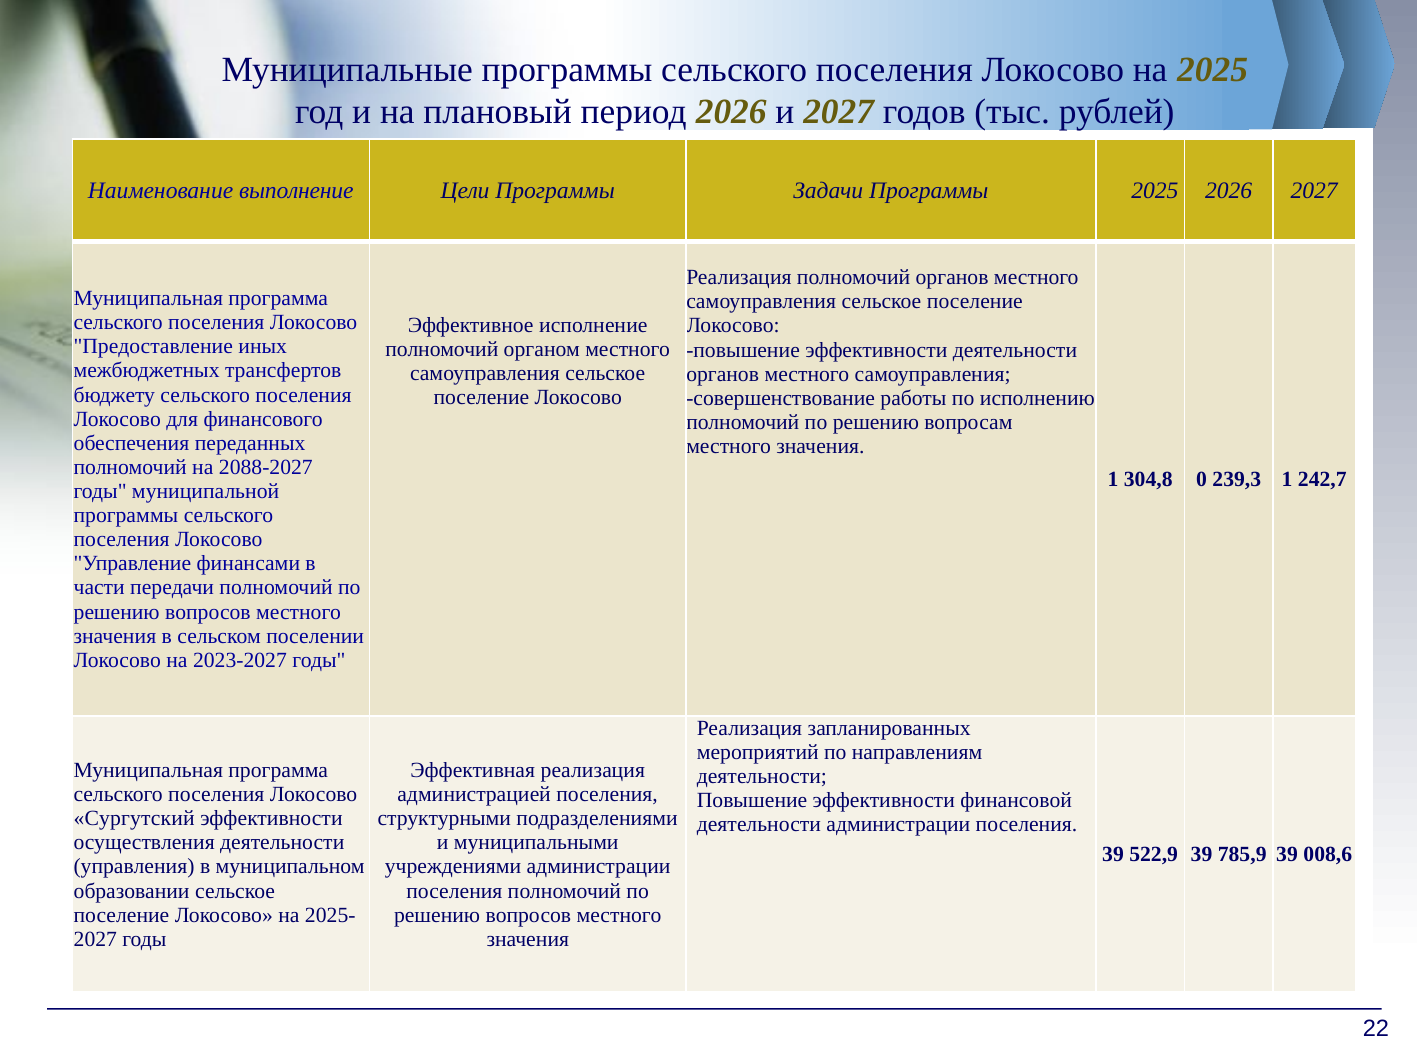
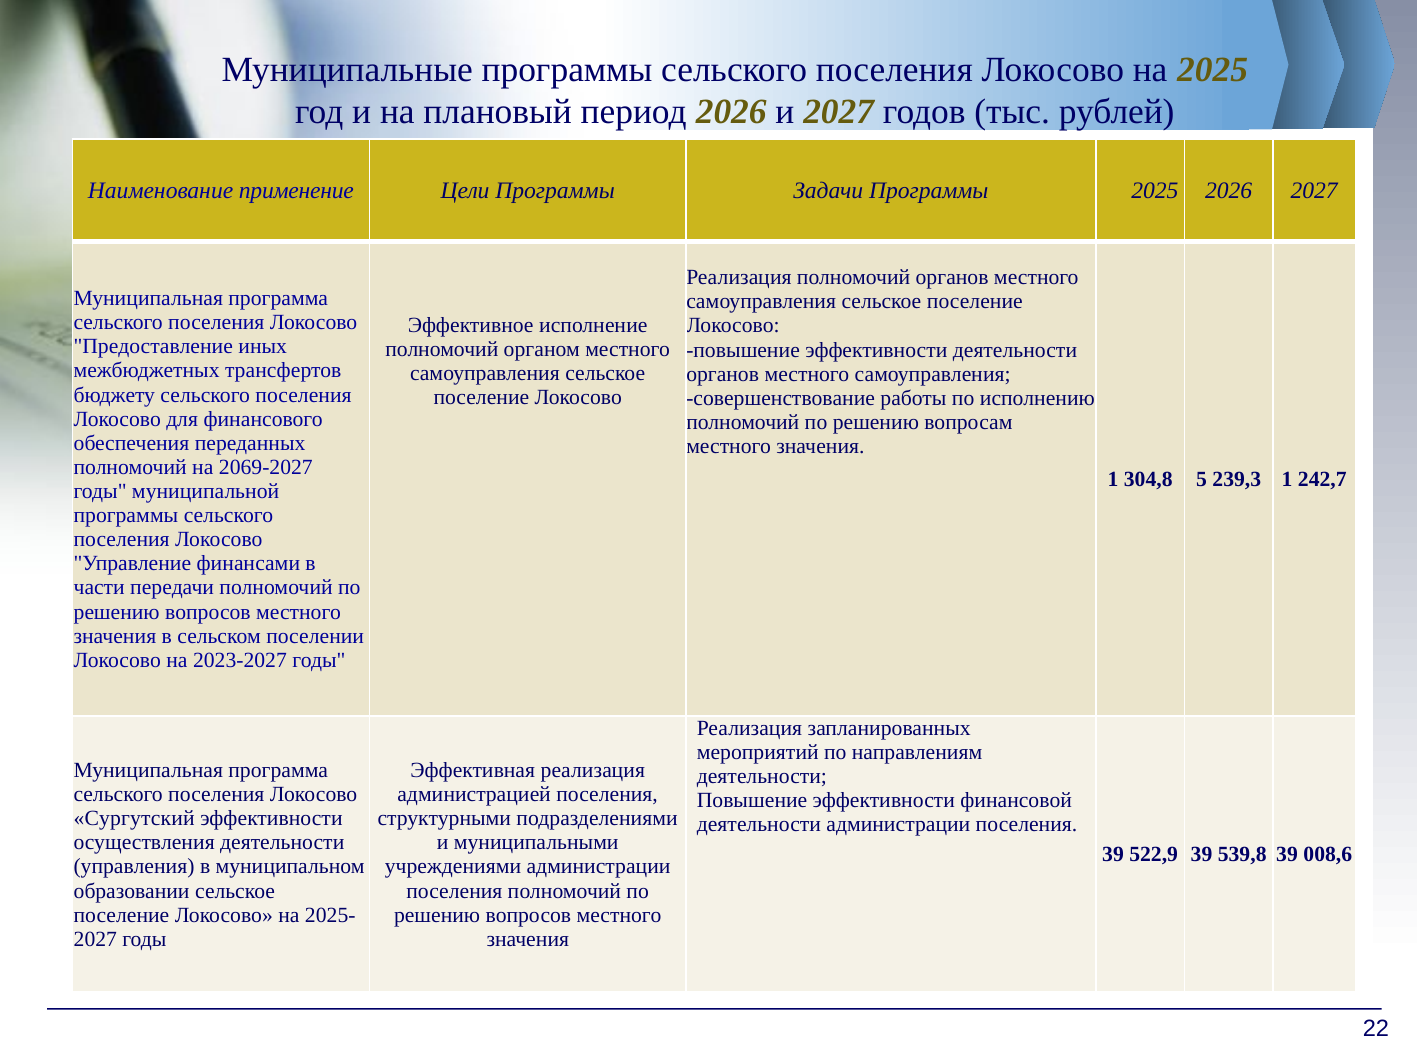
выполнение: выполнение -> применение (296, 190)
2088-2027: 2088-2027 -> 2069-2027 (266, 467)
0: 0 -> 5 (1202, 479)
785,9: 785,9 -> 539,8 (1242, 855)
